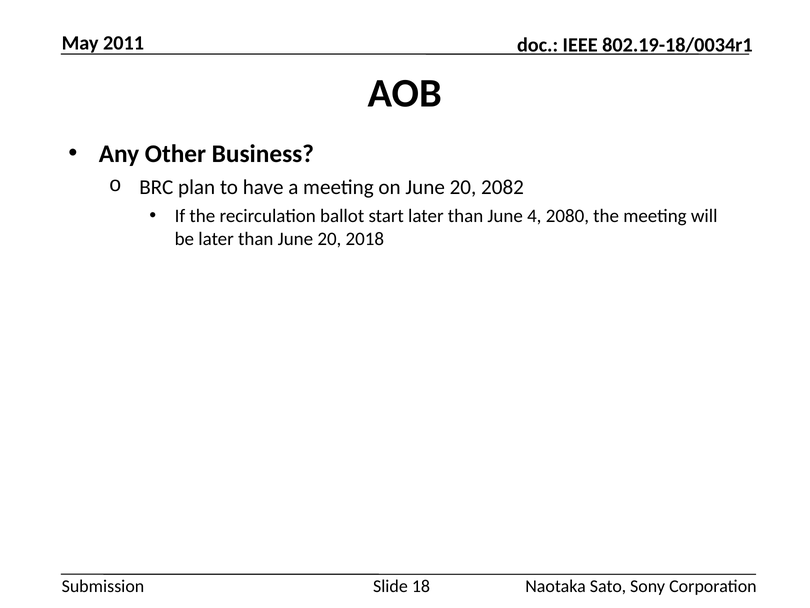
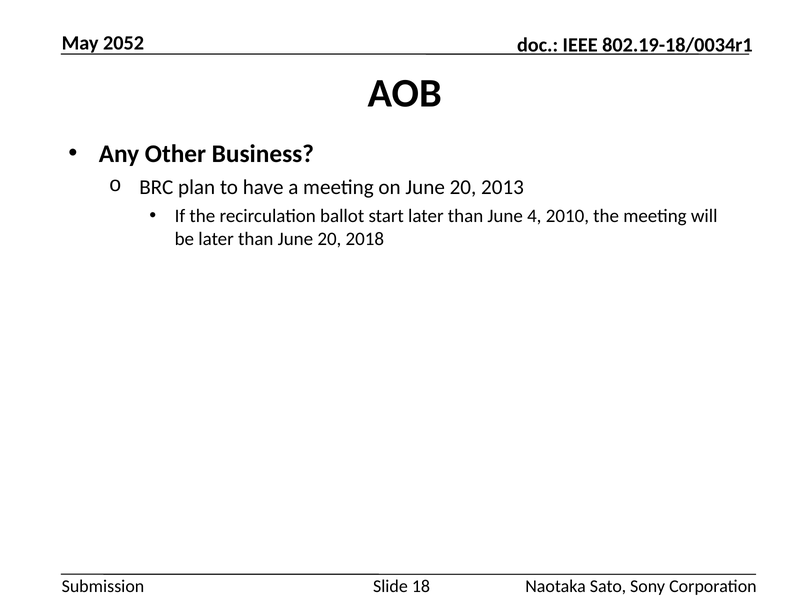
2011: 2011 -> 2052 (124, 43)
2082: 2082 -> 2013 (502, 187)
2080: 2080 -> 2010 (567, 216)
